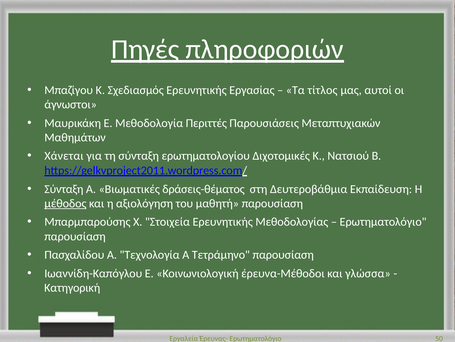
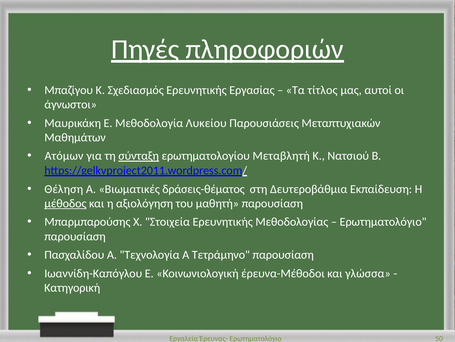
Περιττές: Περιττές -> Λυκείου (206, 123)
Χάνεται: Χάνεται -> Ατόμων (64, 156)
σύνταξη underline: none -> present (139, 156)
Διχοτομικές: Διχοτομικές -> Μεταβλητή (281, 156)
Σύνταξη: Σύνταξη -> Θέληση (64, 189)
